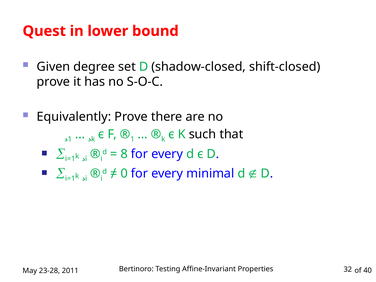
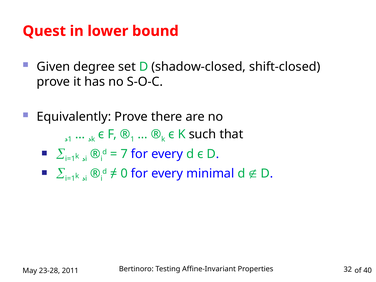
8: 8 -> 7 (124, 154)
